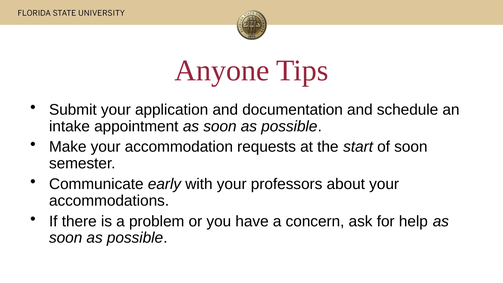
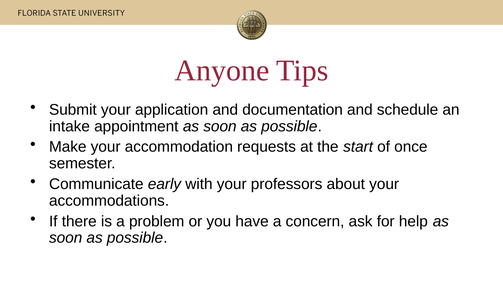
of soon: soon -> once (411, 147)
